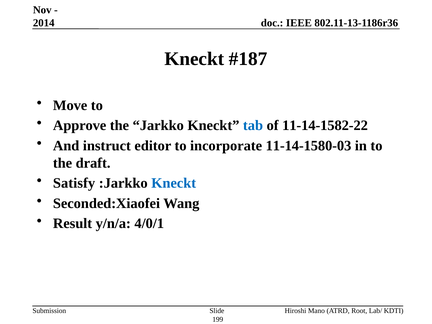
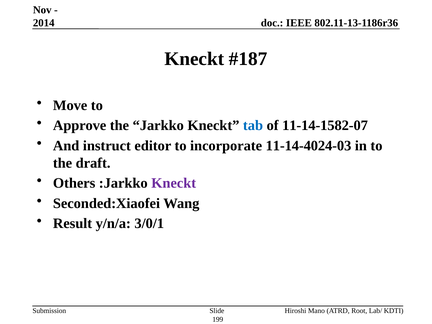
11-14-1582-22: 11-14-1582-22 -> 11-14-1582-07 (325, 126)
11-14-1580-03: 11-14-1580-03 -> 11-14-4024-03 (308, 146)
Satisfy: Satisfy -> Others (74, 183)
Kneckt colour: blue -> purple (174, 183)
4/0/1: 4/0/1 -> 3/0/1 (149, 223)
